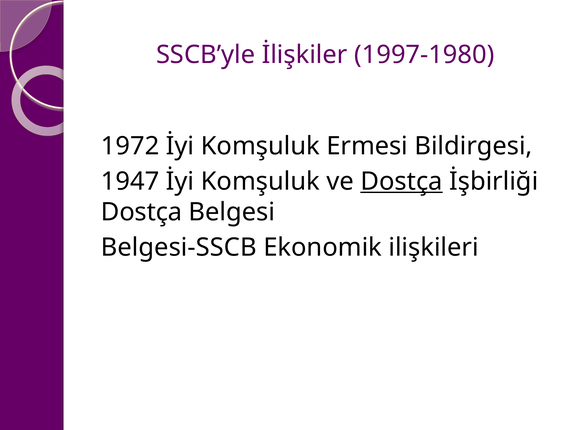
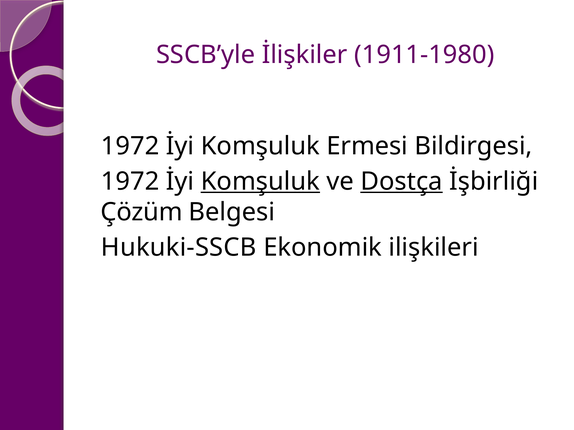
1997-1980: 1997-1980 -> 1911-1980 (424, 55)
1947: 1947 -> 1972 (130, 182)
Komşuluk underline: none -> present (260, 182)
Dostça: Dostça -> Çözüm (142, 212)
Belgesi-SSCB: Belgesi-SSCB -> Hukuki-SSCB (179, 248)
